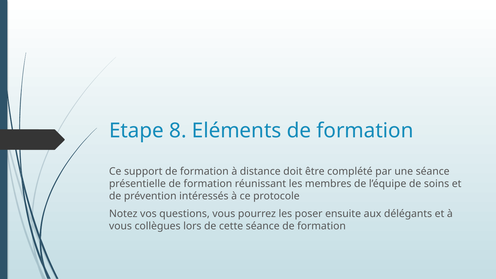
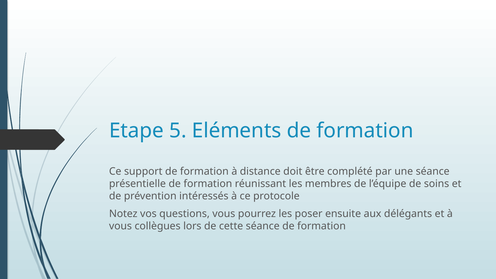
8: 8 -> 5 (178, 131)
